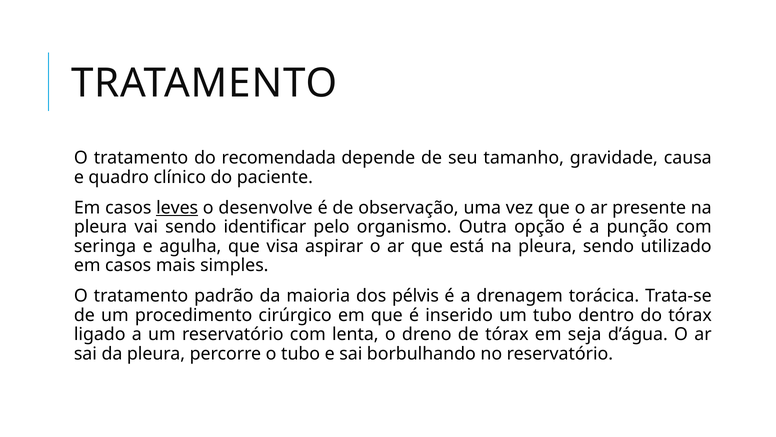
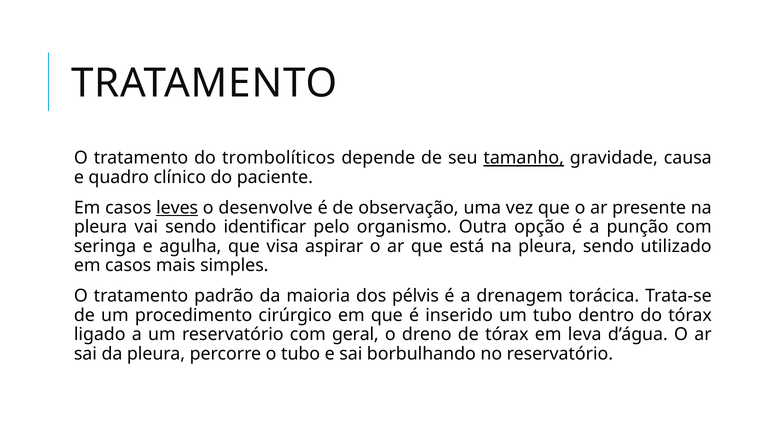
recomendada: recomendada -> trombolíticos (279, 158)
tamanho underline: none -> present (524, 158)
lenta: lenta -> geral (355, 334)
seja: seja -> leva (585, 334)
